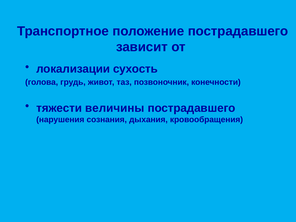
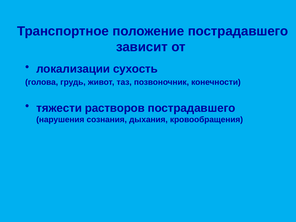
величины: величины -> растворов (115, 108)
